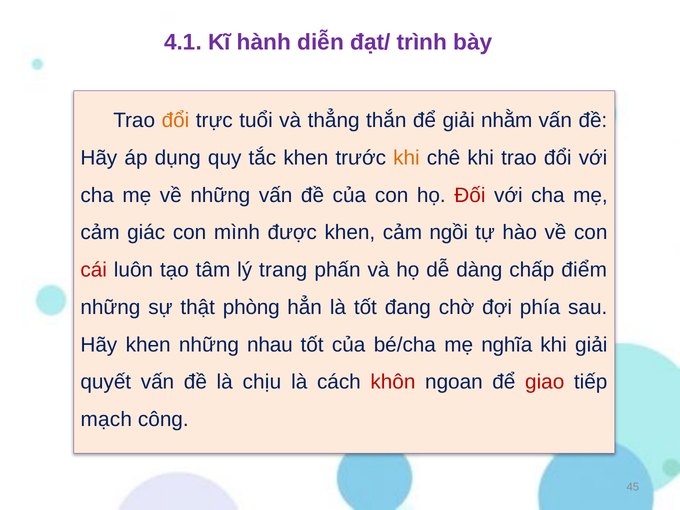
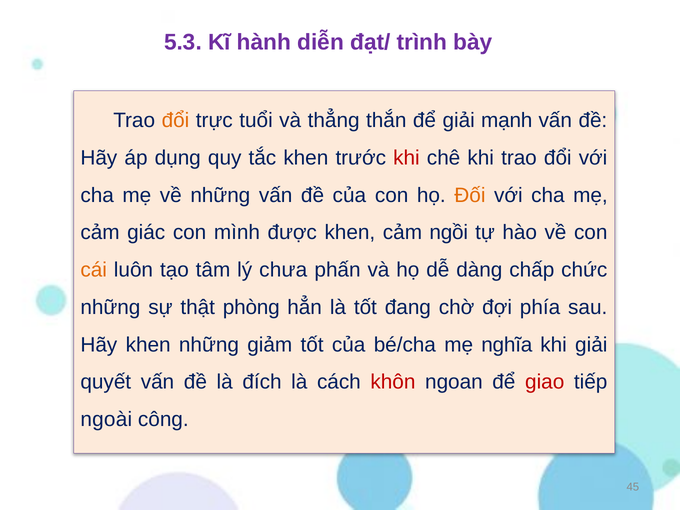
4.1: 4.1 -> 5.3 (183, 42)
nhằm: nhằm -> mạnh (507, 120)
khi colour: orange -> red (406, 158)
Đối colour: red -> orange (470, 195)
cái colour: red -> orange (94, 270)
trang: trang -> chưa (283, 270)
điểm: điểm -> chức (584, 270)
nhau: nhau -> giảm (270, 345)
chịu: chịu -> đích (262, 382)
mạch: mạch -> ngoài (106, 419)
